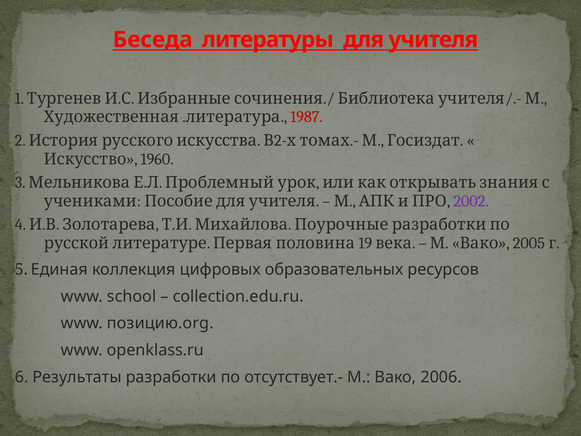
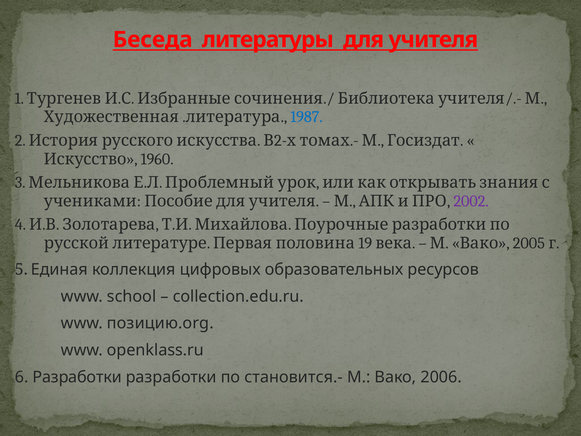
1987 colour: red -> blue (307, 117)
6 Результаты: Результаты -> Разработки (77, 377)
отсутствует.-: отсутствует.- -> становится.- (294, 377)
